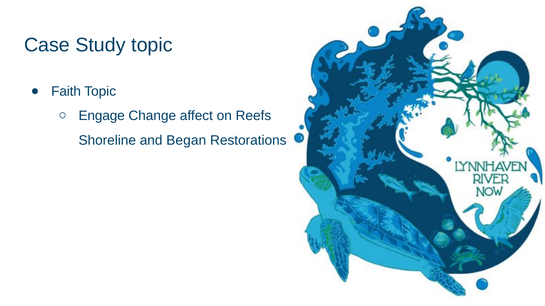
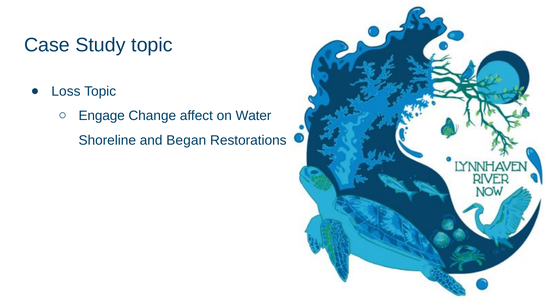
Faith: Faith -> Loss (66, 91)
Reefs: Reefs -> Water (253, 116)
